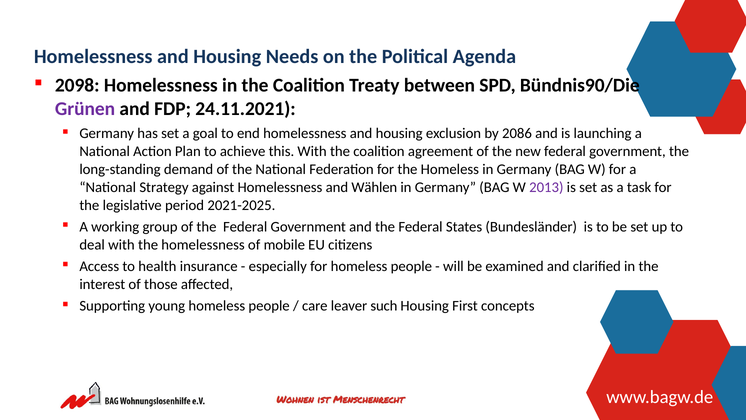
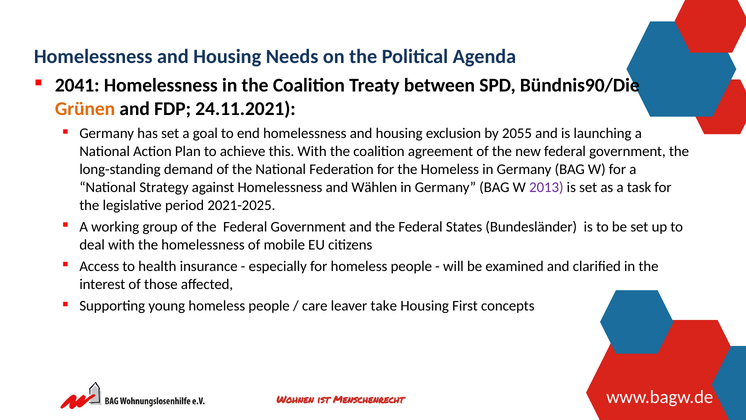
2098: 2098 -> 2041 (77, 85)
Grünen colour: purple -> orange (85, 109)
2086: 2086 -> 2055 (517, 133)
such: such -> take (384, 306)
